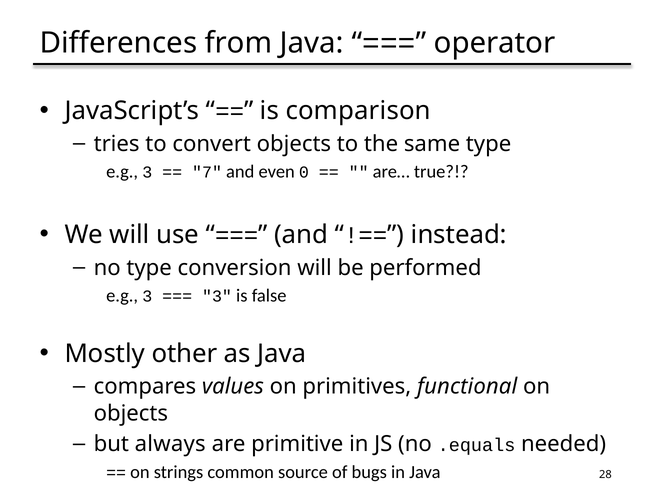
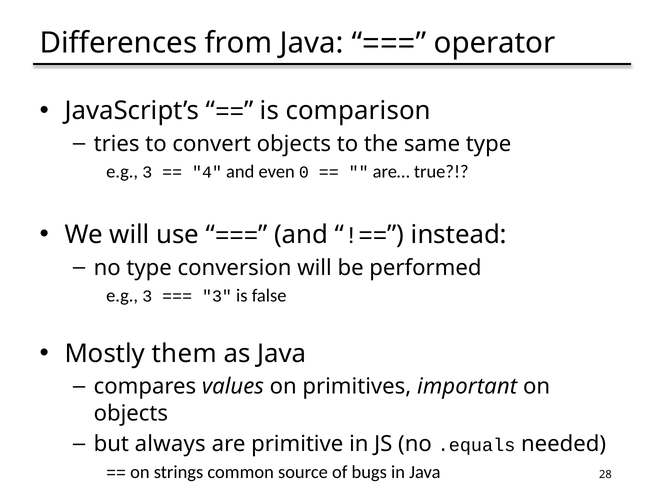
7: 7 -> 4 (207, 172)
other: other -> them (184, 354)
functional: functional -> important (467, 387)
